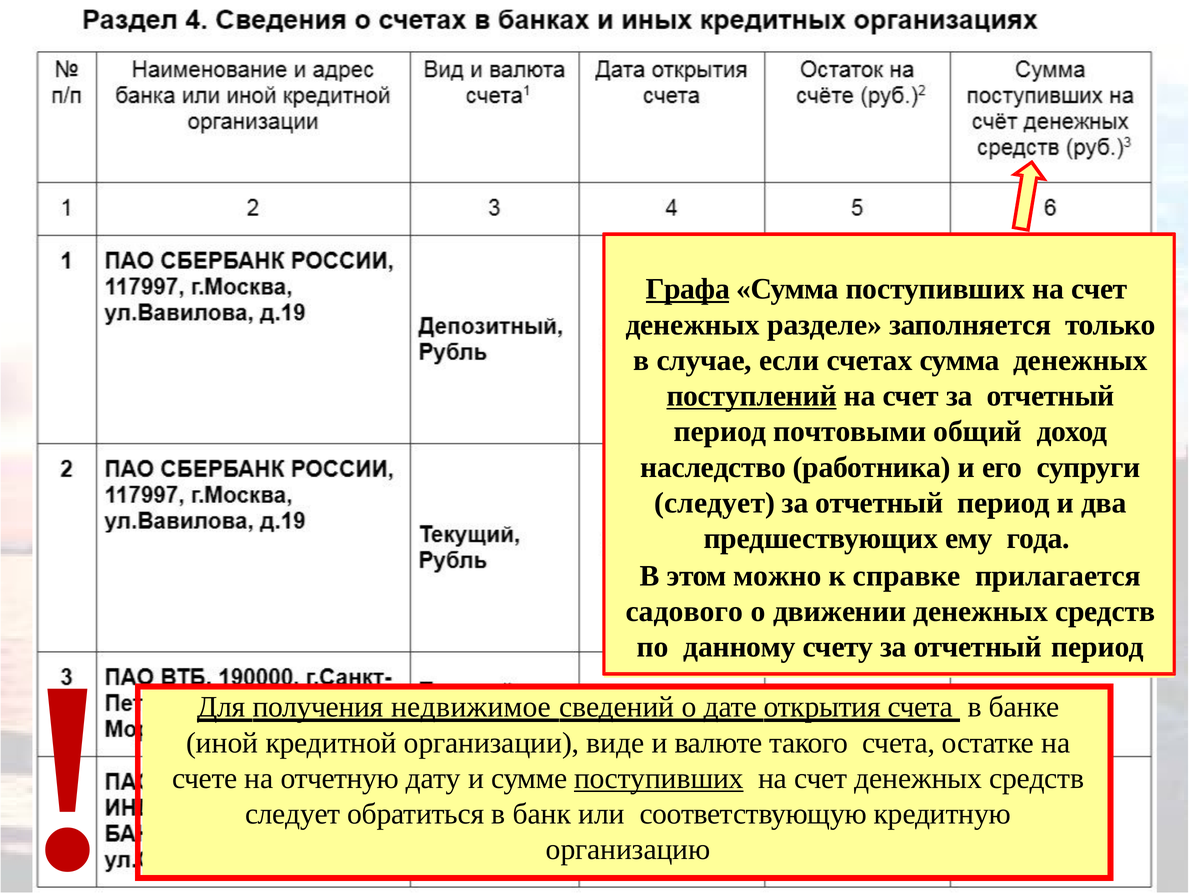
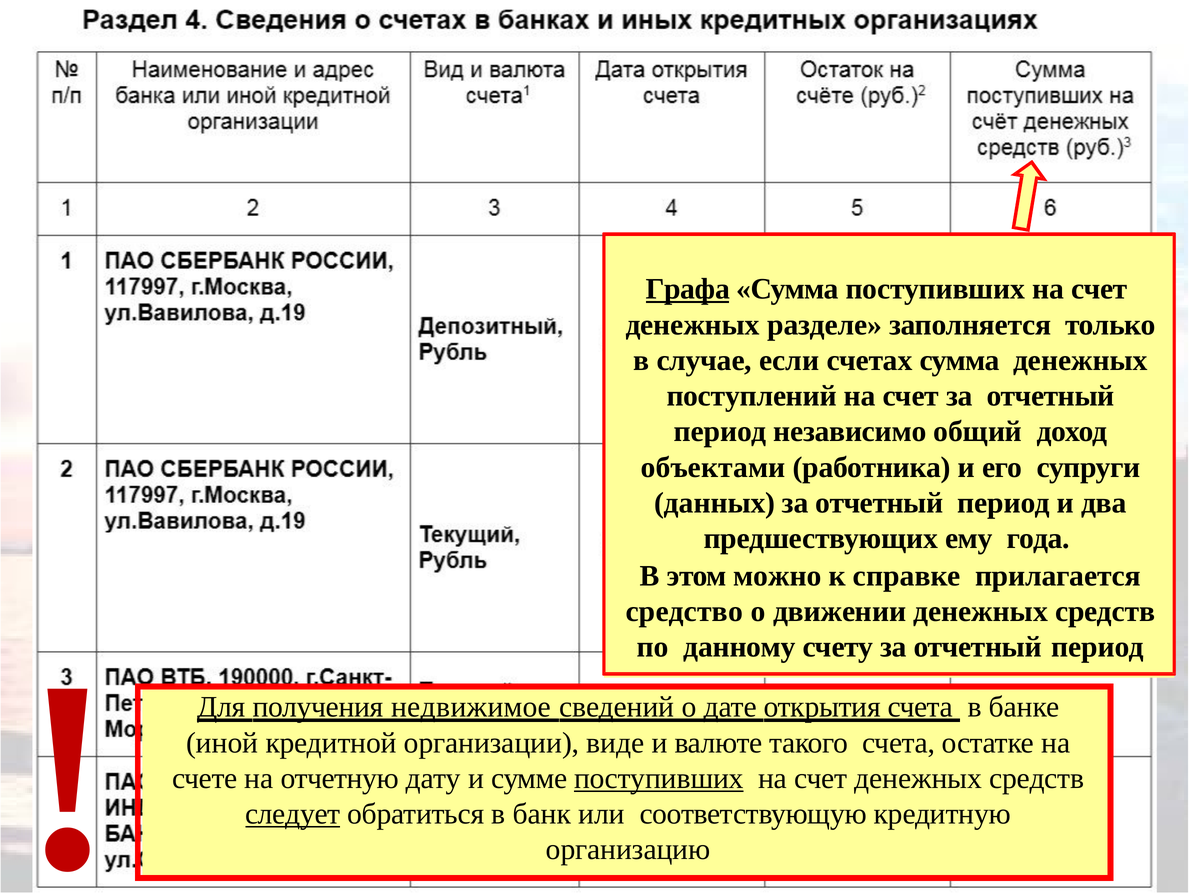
поступлений underline: present -> none (752, 396)
почтовыми: почтовыми -> независимо (850, 432)
наследство: наследство -> объектами (713, 467)
следует: следует -> данных (715, 503)
садового: садового -> средство (684, 611)
следует underline: none -> present (293, 814)
